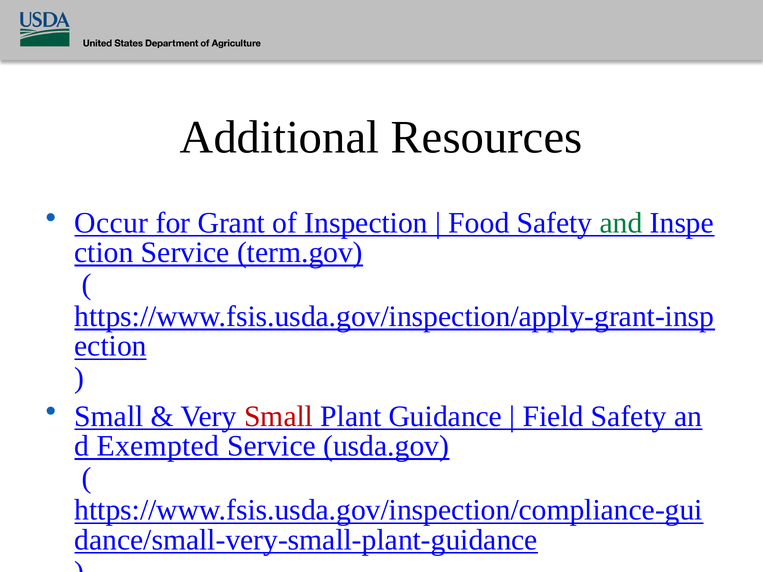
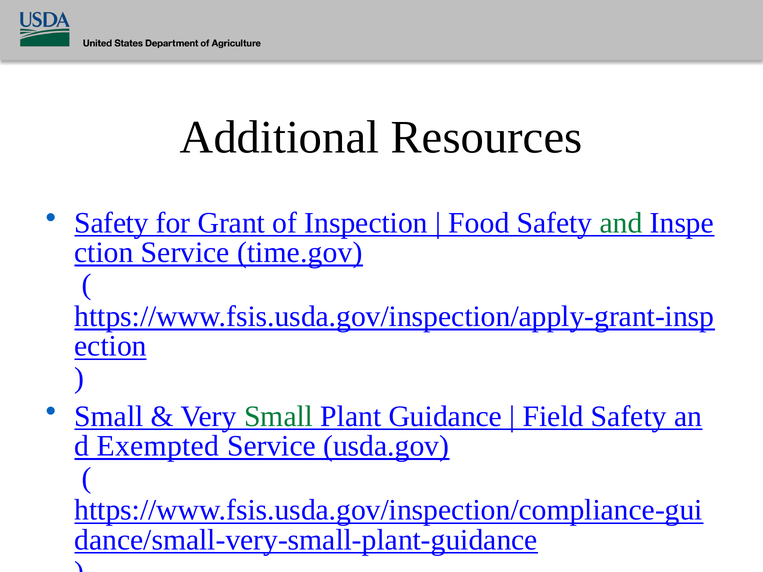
Occur: Occur -> Safety (112, 223)
term.gov: term.gov -> time.gov (300, 253)
Small colour: red -> green (279, 416)
